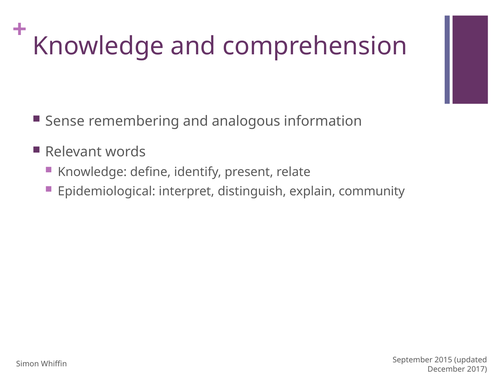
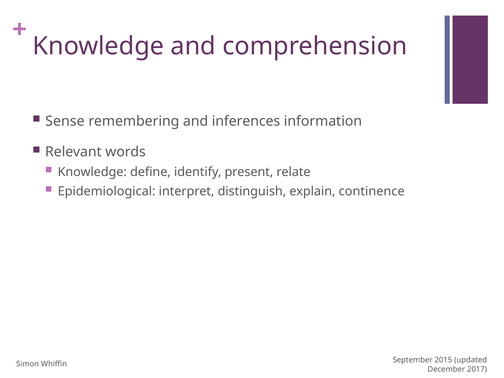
analogous: analogous -> inferences (246, 121)
community: community -> continence (372, 191)
